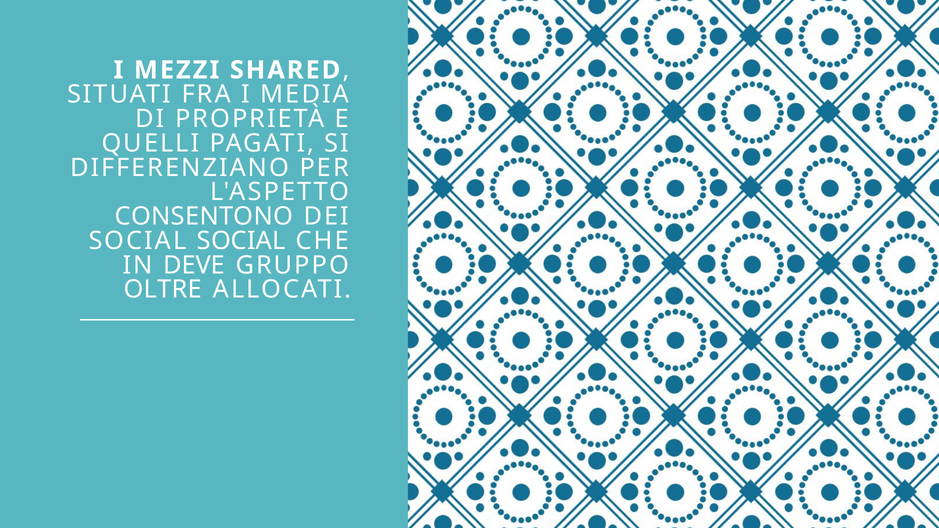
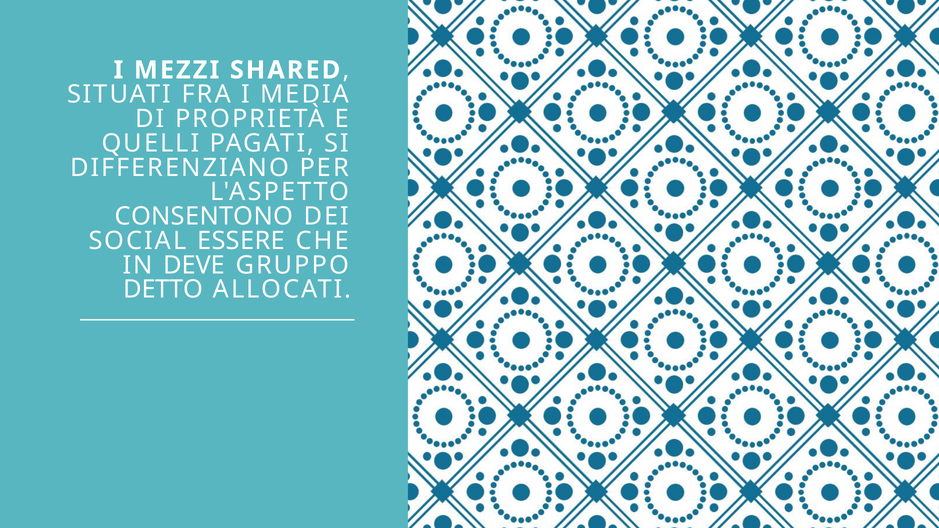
SOCIAL SOCIAL: SOCIAL -> ESSERE (241, 241)
OLTRE: OLTRE -> DETTO (163, 290)
